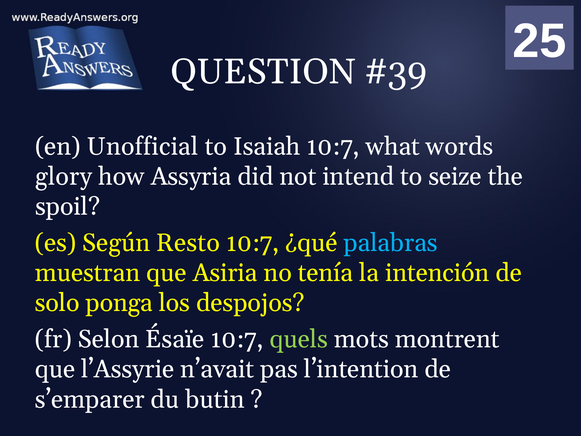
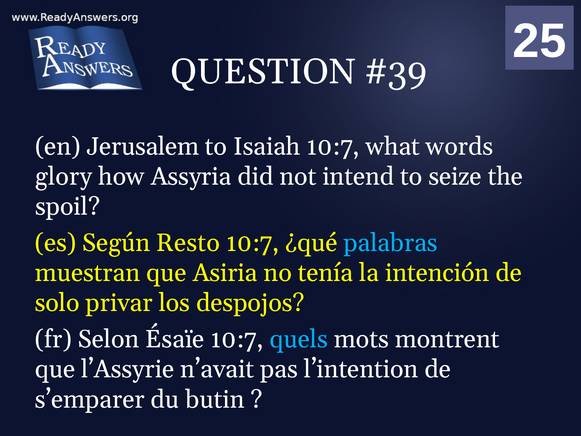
Unofficial: Unofficial -> Jerusalem (143, 146)
ponga: ponga -> privar (119, 303)
quels colour: light green -> light blue (299, 339)
